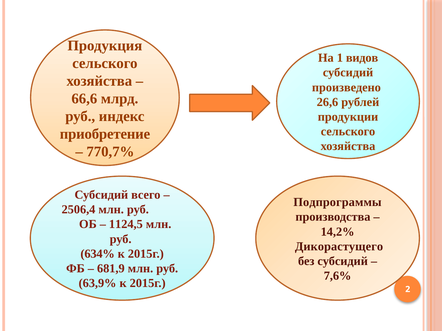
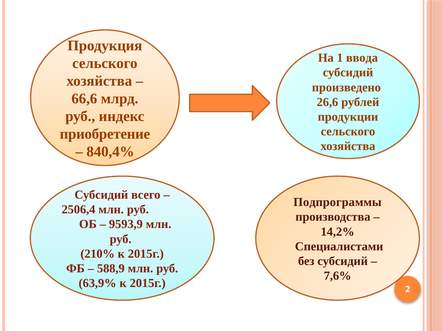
видов: видов -> ввода (362, 58)
770,7%: 770,7% -> 840,4% (110, 152)
1124,5: 1124,5 -> 9593,9 (126, 225)
Дикорастущего: Дикорастущего -> Специалистами (339, 247)
634%: 634% -> 210% (98, 254)
681,9: 681,9 -> 588,9 (111, 269)
